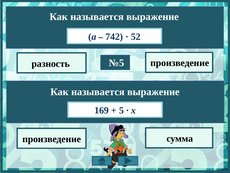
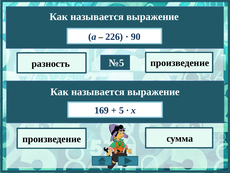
742: 742 -> 226 (114, 37)
52: 52 -> 90 (136, 37)
